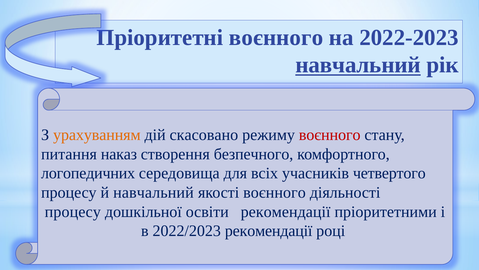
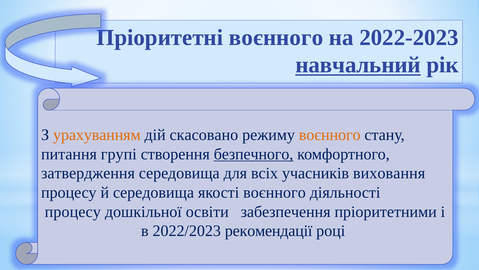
воєнного colour: red -> orange (330, 135)
наказ: наказ -> групі (119, 154)
безпечного underline: none -> present (254, 154)
логопедичних: логопедичних -> затвердження (88, 173)
четвертого: четвертого -> виховання (389, 173)
й навчальний: навчальний -> середовища (154, 192)
освіти рекомендації: рекомендації -> забезпечення (286, 211)
